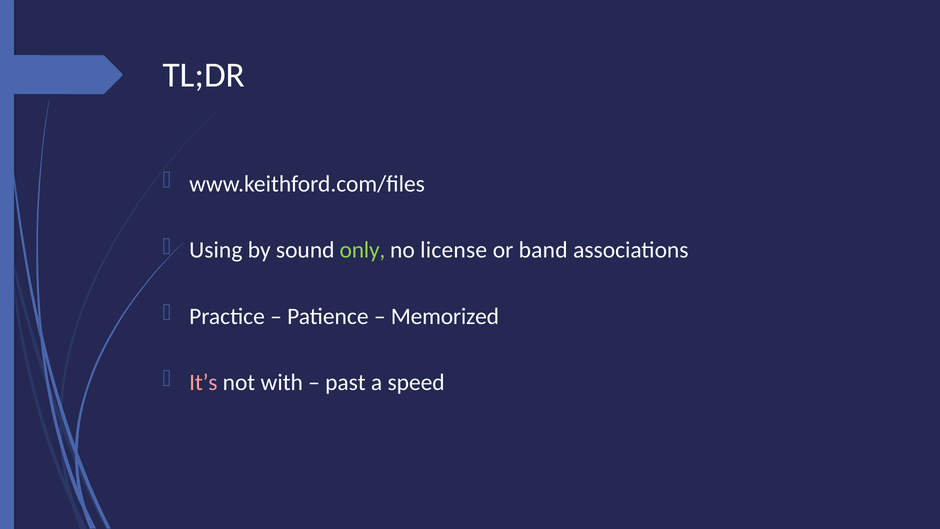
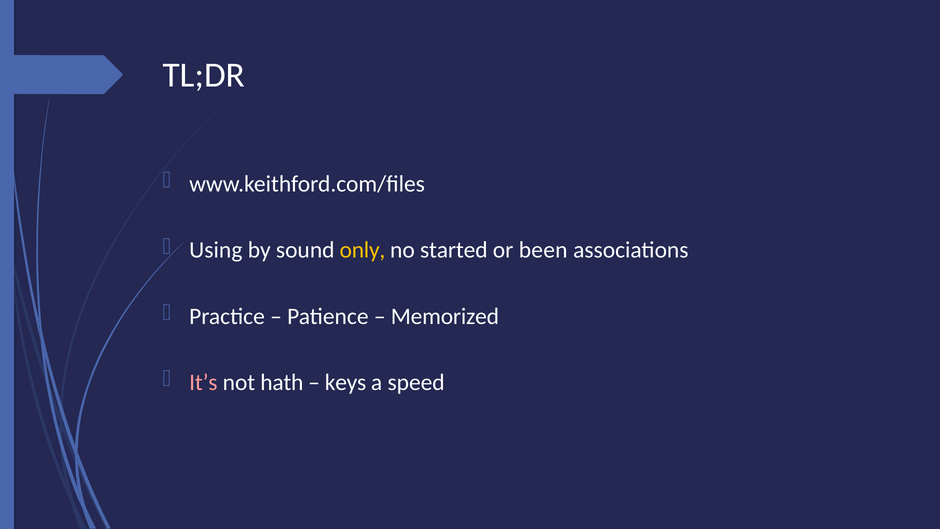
only colour: light green -> yellow (362, 250)
license: license -> started (454, 250)
band: band -> been (543, 250)
with: with -> hath (282, 382)
past: past -> keys (346, 382)
